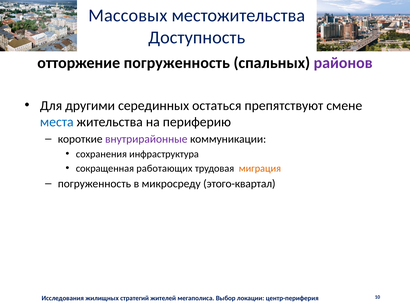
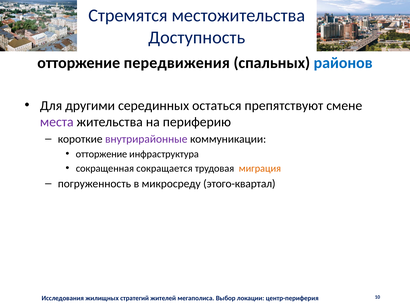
Массовых: Массовых -> Стремятся (128, 16)
отторжение погруженность: погруженность -> передвижения (177, 63)
районов colour: purple -> blue (343, 63)
места colour: blue -> purple (57, 122)
сохранения: сохранения -> отторжение (101, 154)
работающих: работающих -> сокращается (164, 169)
